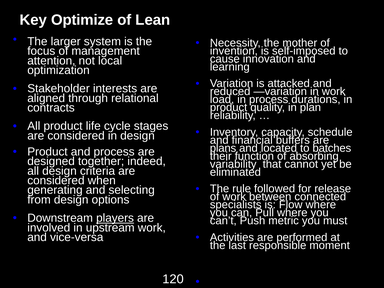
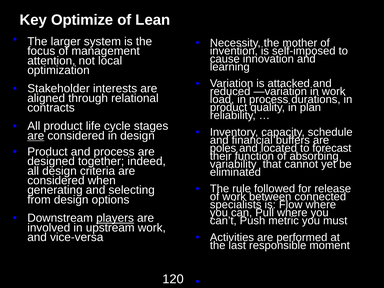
are underline: none -> present (36, 136)
plans: plans -> poles (223, 148)
batches: batches -> forecast (332, 148)
